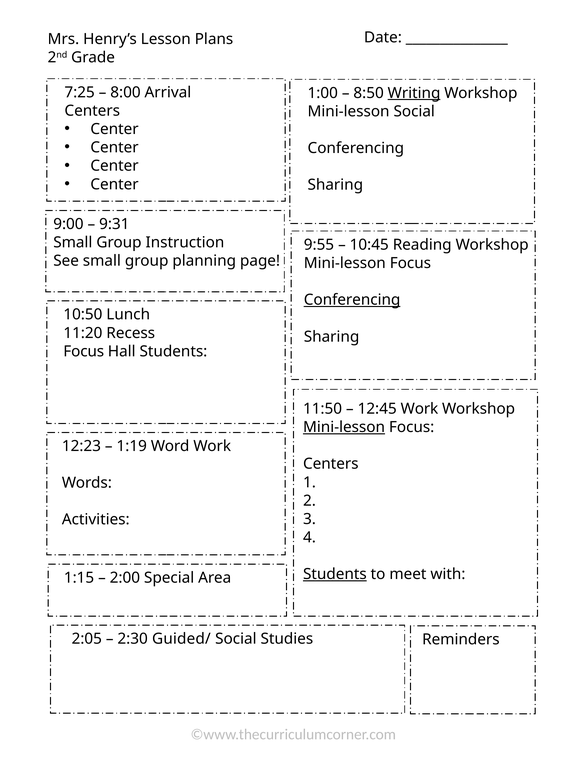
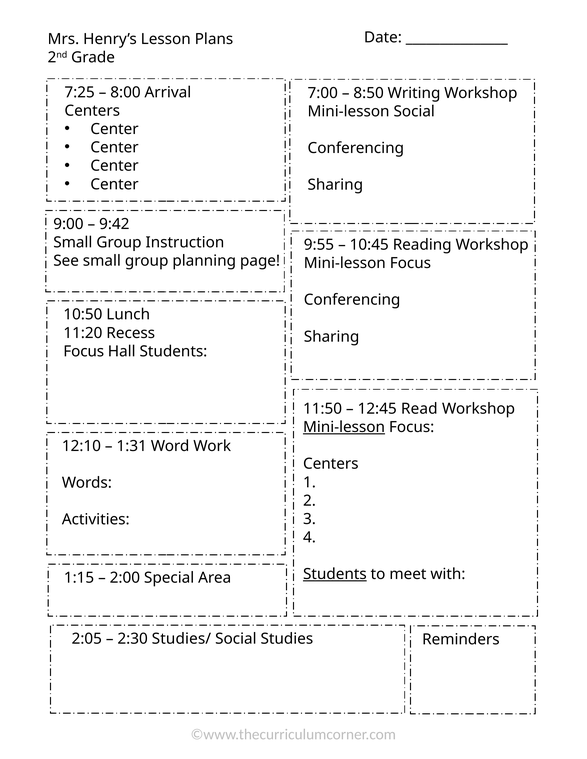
1:00: 1:00 -> 7:00 (323, 93)
Writing underline: present -> none (414, 93)
9:31: 9:31 -> 9:42 (114, 224)
Conferencing underline: present -> none (352, 300)
12:45 Work: Work -> Read (419, 409)
12:23: 12:23 -> 12:10 (81, 446)
1:19: 1:19 -> 1:31 (132, 446)
Guided/: Guided/ -> Studies/ (181, 639)
